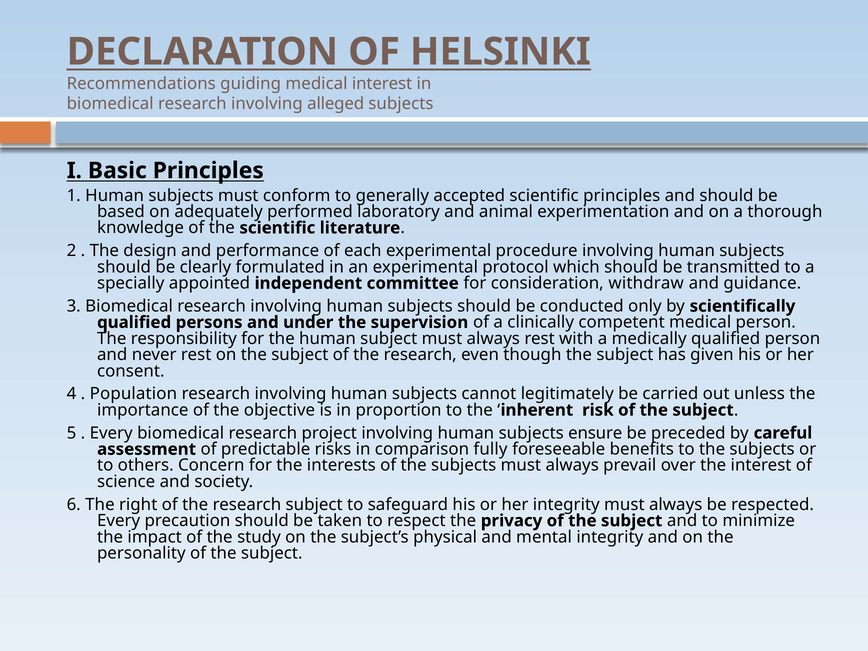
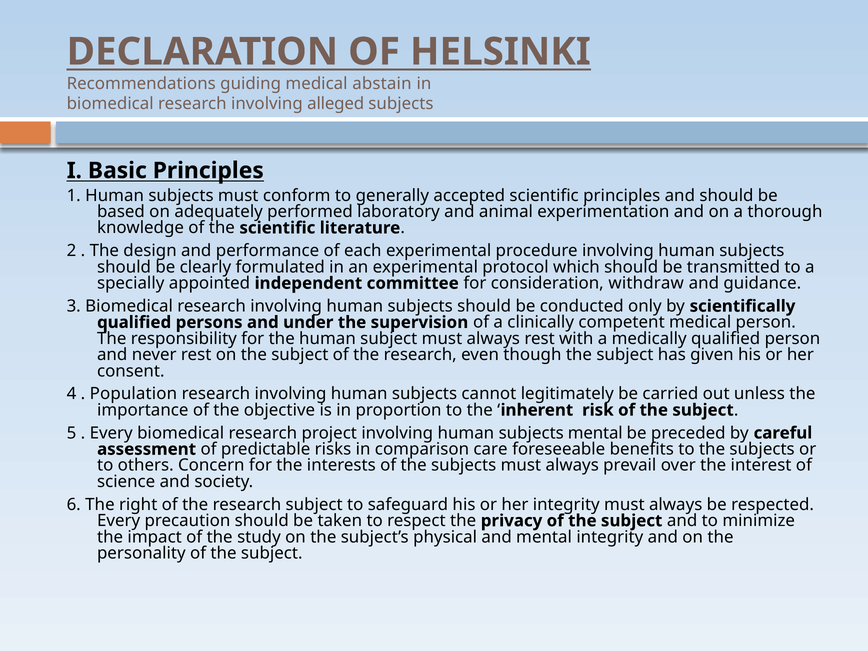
medical interest: interest -> abstain (382, 84)
subjects ensure: ensure -> mental (595, 433)
fully: fully -> care (491, 449)
